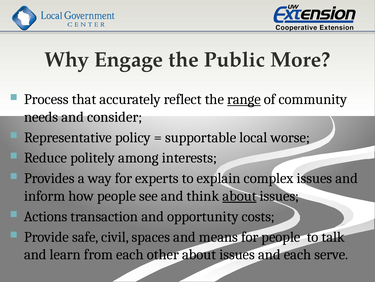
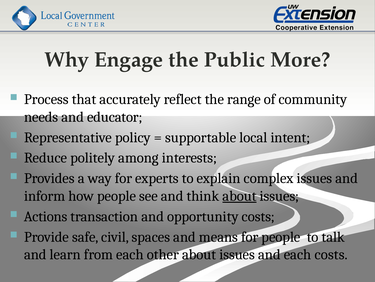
range underline: present -> none (244, 99)
consider: consider -> educator (115, 117)
worse: worse -> intent (290, 137)
each serve: serve -> costs (331, 254)
